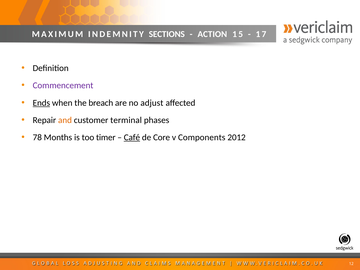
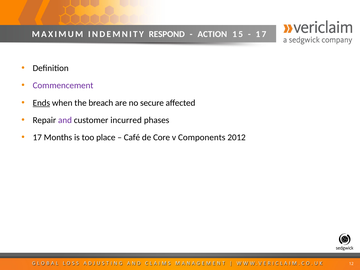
SECTIONS: SECTIONS -> RESPOND (167, 34)
adjust: adjust -> secure (152, 103)
and colour: orange -> purple (65, 120)
terminal: terminal -> incurred (126, 120)
78: 78 -> 17 (37, 137)
timer: timer -> place (106, 137)
Café underline: present -> none (132, 137)
